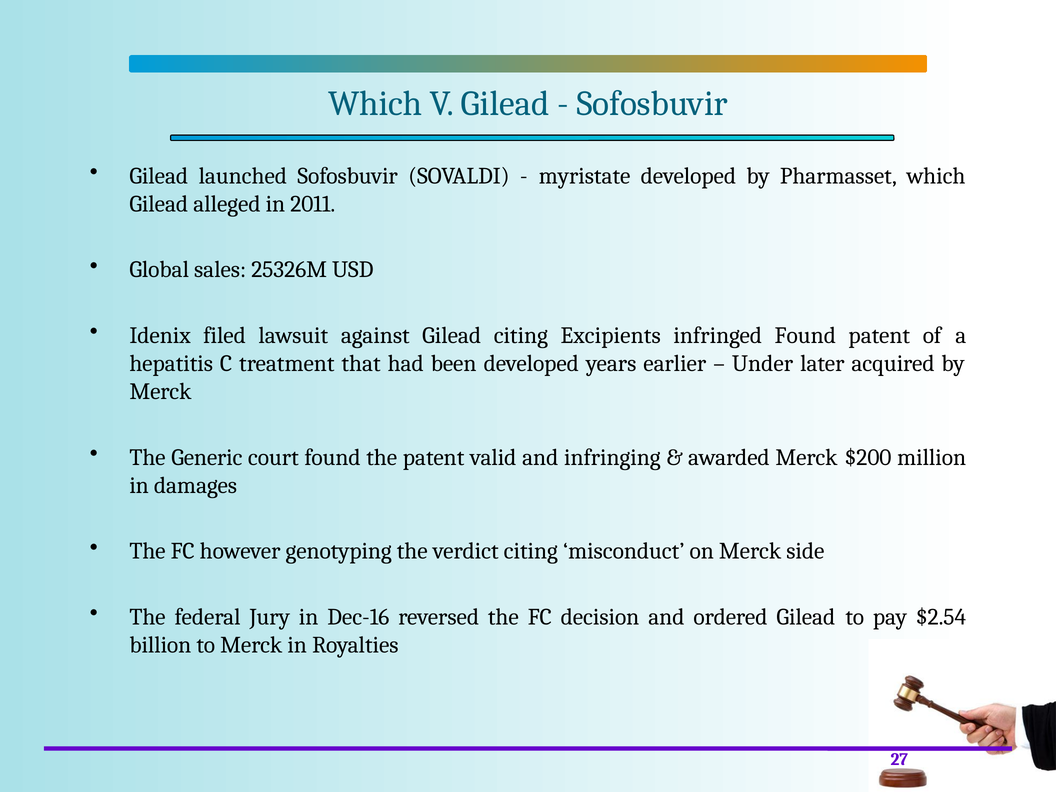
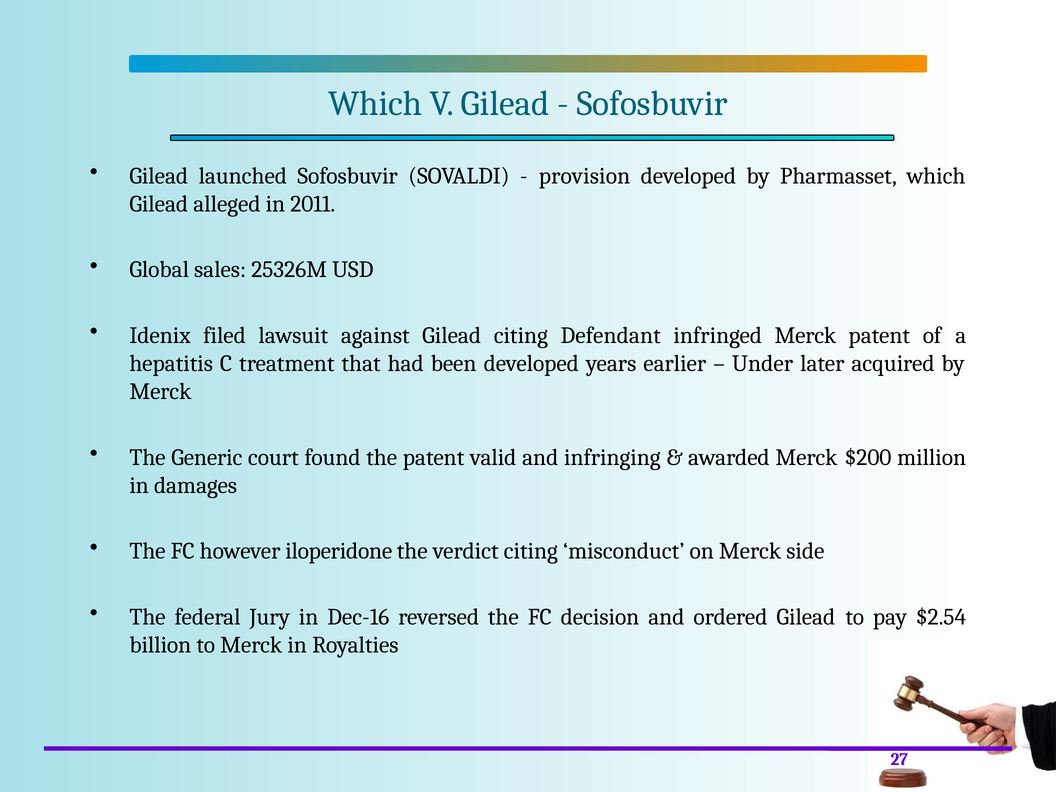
myristate: myristate -> provision (585, 176)
Excipients: Excipients -> Defendant (611, 335)
infringed Found: Found -> Merck (805, 335)
genotyping: genotyping -> iloperidone (339, 551)
